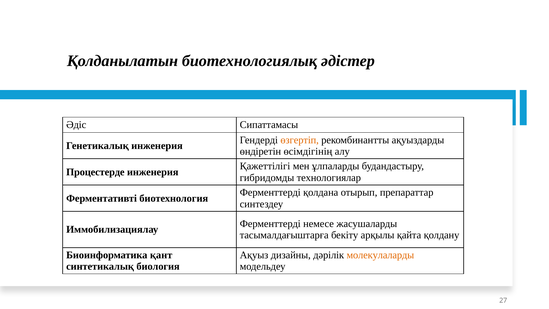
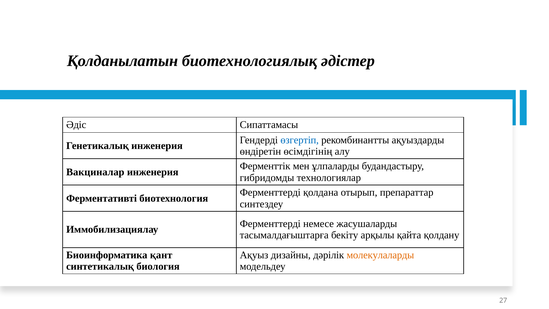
өзгертіп colour: orange -> blue (300, 140)
Қажеттілігі: Қажеттілігі -> Ферменттік (265, 166)
Процестерде: Процестерде -> Вакциналар (95, 172)
